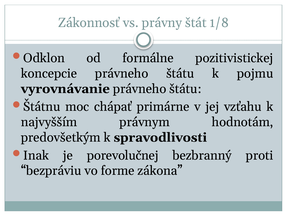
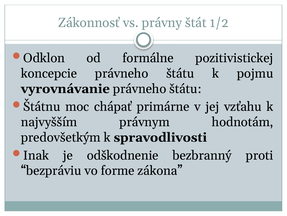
1/8: 1/8 -> 1/2 (219, 23)
porevolučnej: porevolučnej -> odškodnenie (123, 155)
